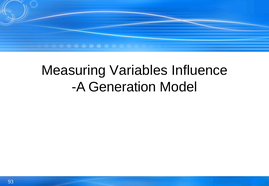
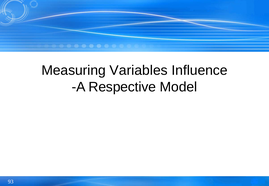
Generation: Generation -> Respective (122, 87)
